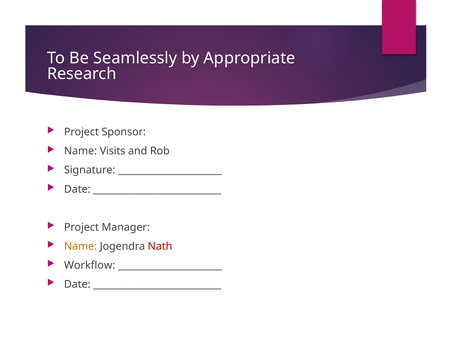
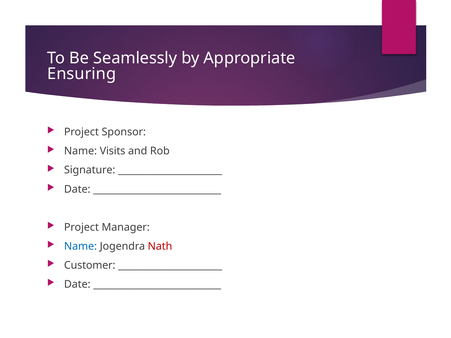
Research: Research -> Ensuring (82, 74)
Name colour: orange -> blue (81, 246)
Workflow: Workflow -> Customer (90, 266)
